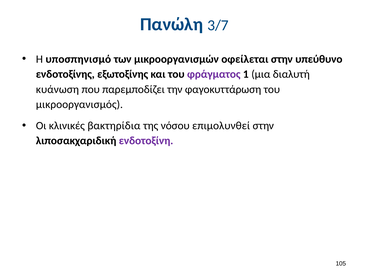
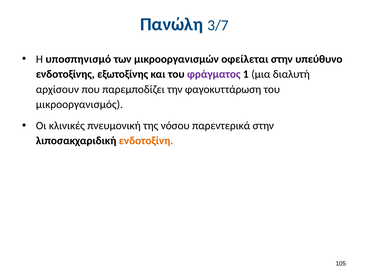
κυάνωση: κυάνωση -> αρχίσουν (57, 89)
βακτηρίδια: βακτηρίδια -> πνευμονική (114, 126)
επιμολυνθεί: επιμολυνθεί -> παρεντερικά (221, 126)
ενδοτοξίνη colour: purple -> orange (146, 141)
